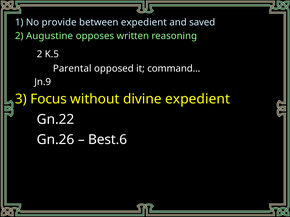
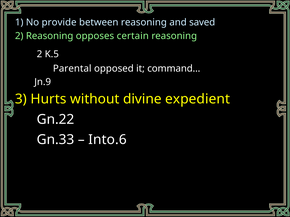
between expedient: expedient -> reasoning (144, 22)
2 Augustine: Augustine -> Reasoning (50, 36)
written: written -> certain (133, 36)
Focus: Focus -> Hurts (48, 99)
Gn.26: Gn.26 -> Gn.33 (56, 140)
Best.6: Best.6 -> Into.6 (108, 140)
